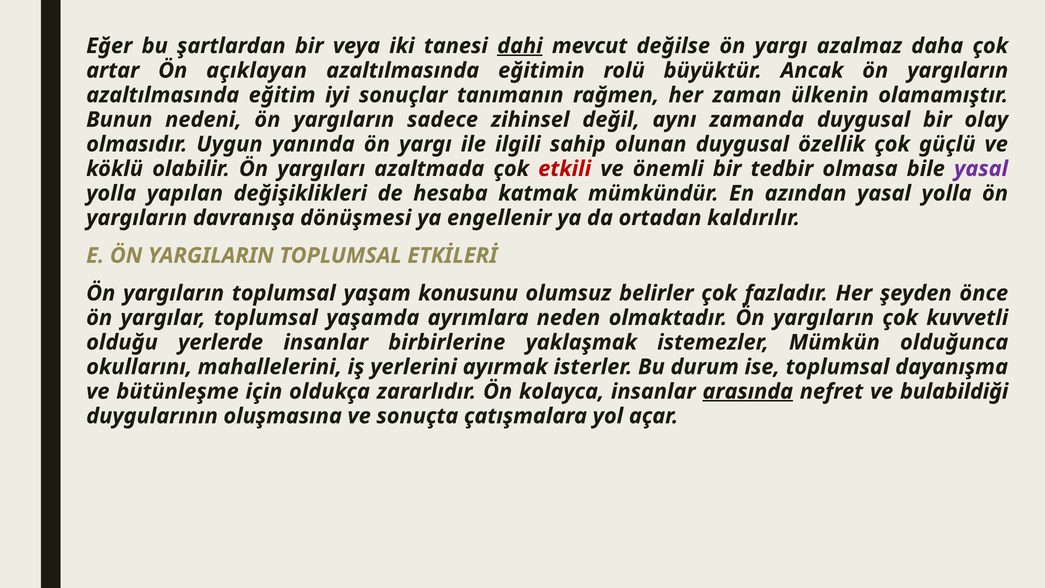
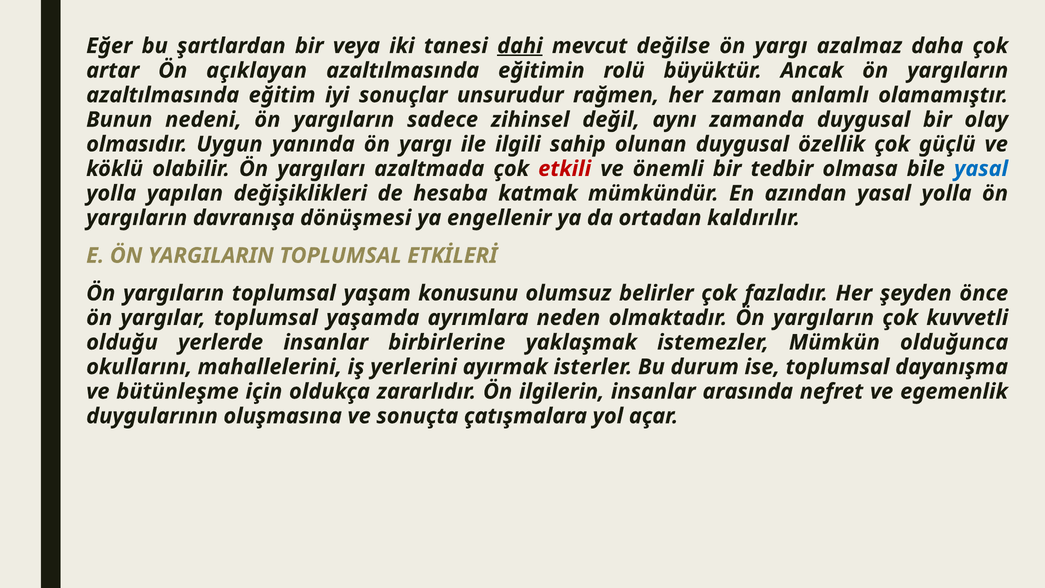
tanımanın: tanımanın -> unsurudur (510, 95)
ülkenin: ülkenin -> anlamlı (830, 95)
yasal colour: purple -> blue (981, 169)
kolayca: kolayca -> ilgilerin (562, 391)
arasında underline: present -> none (748, 391)
bulabildiği: bulabildiği -> egemenlik (954, 391)
